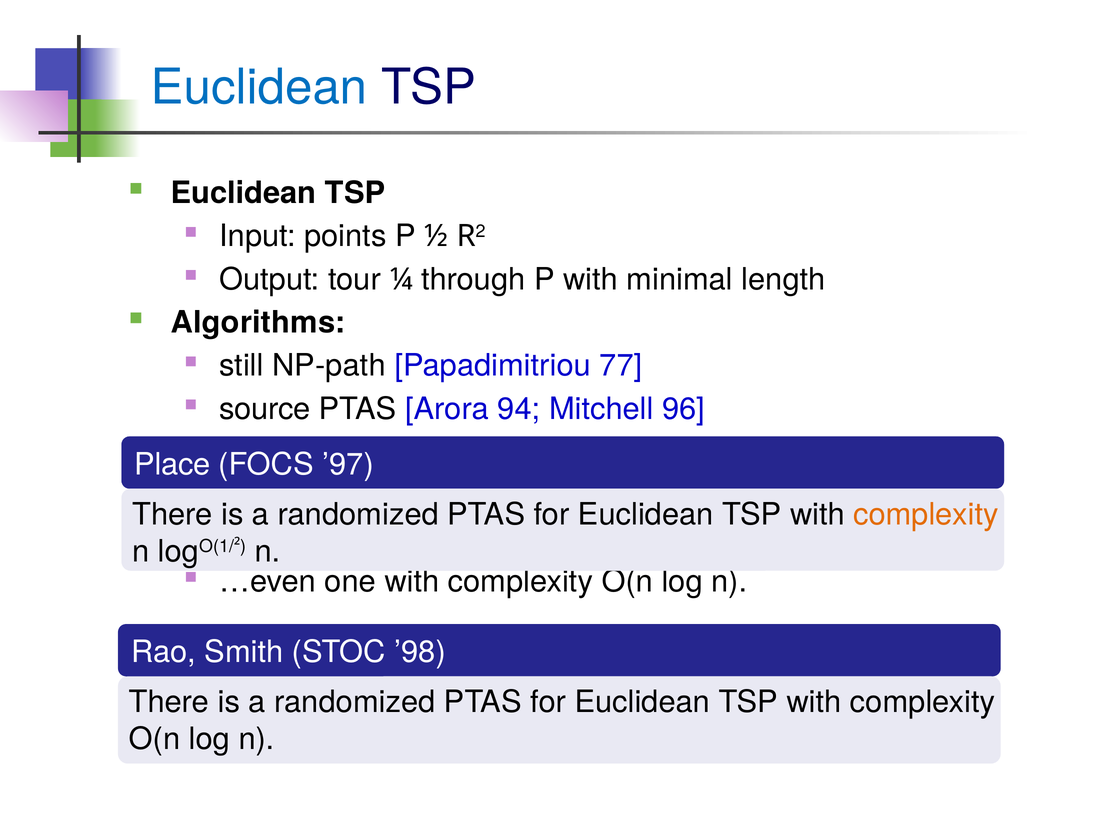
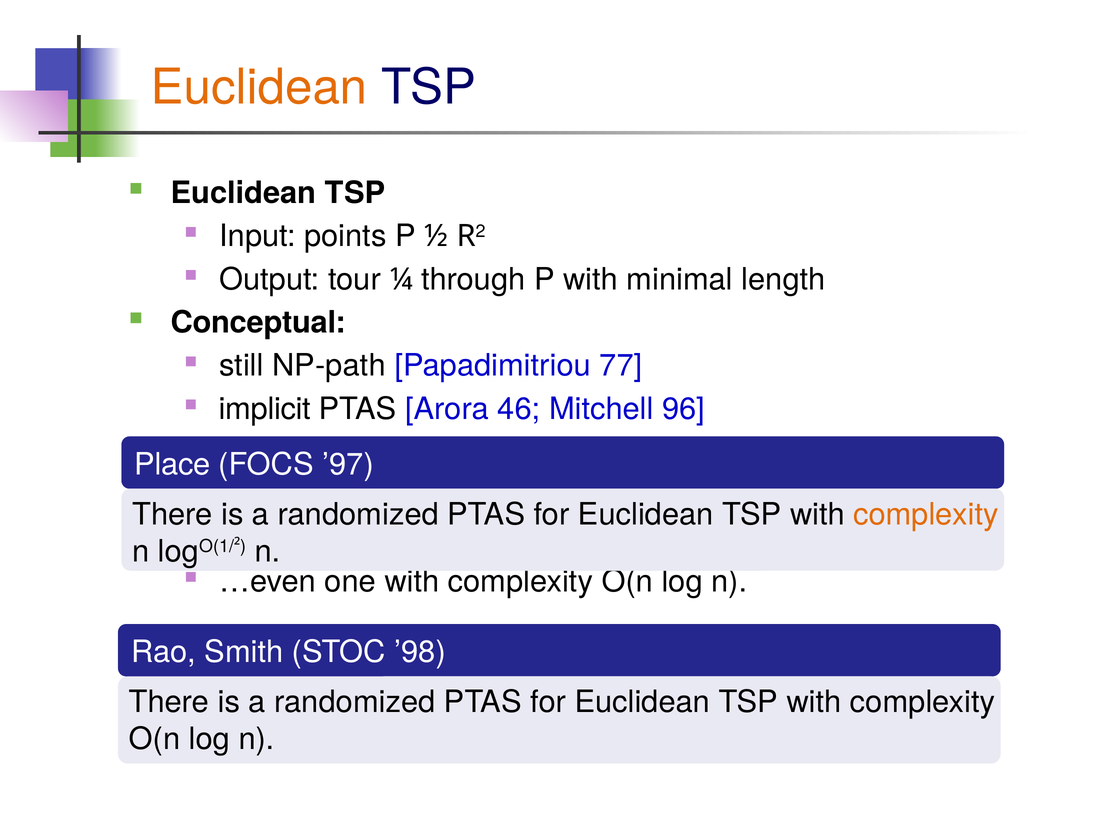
Euclidean colour: blue -> orange (259, 87)
Algorithms: Algorithms -> Conceptual (258, 323)
source: source -> implicit (265, 409)
94: 94 -> 46 (519, 409)
